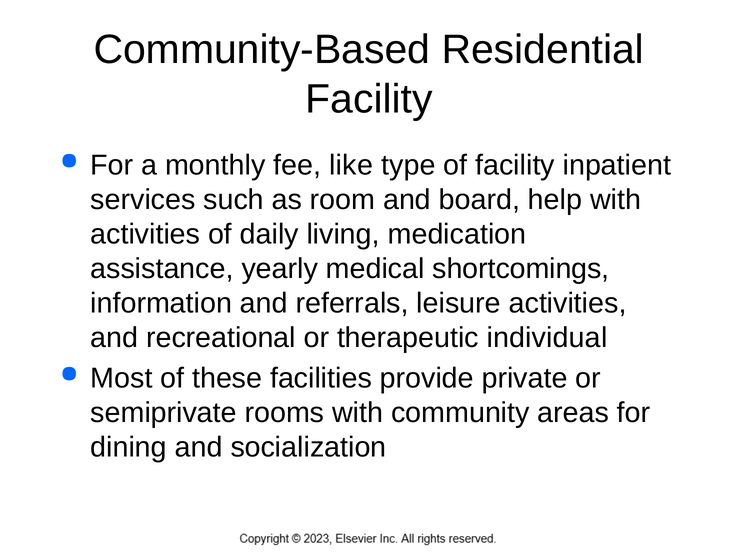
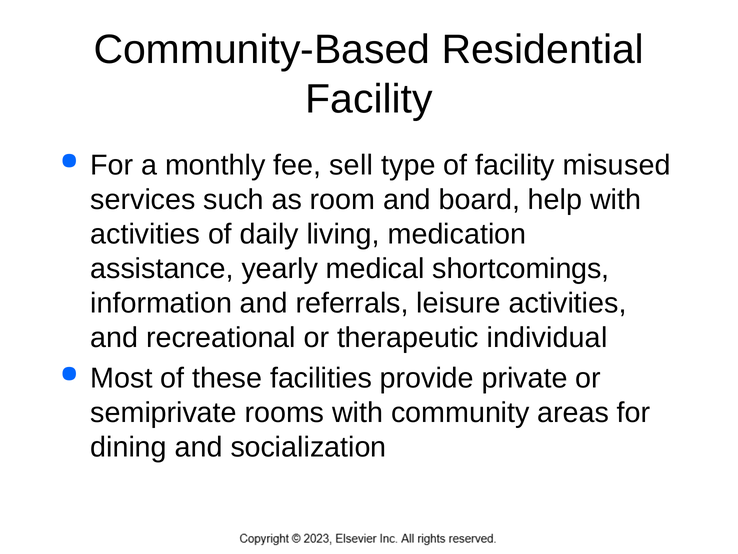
like: like -> sell (351, 165)
inpatient: inpatient -> misused (617, 165)
